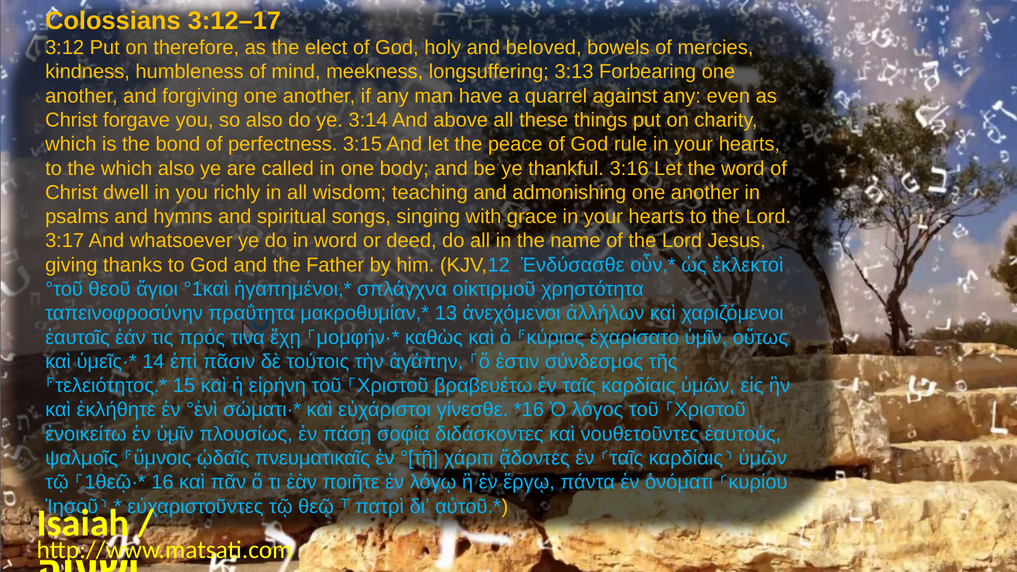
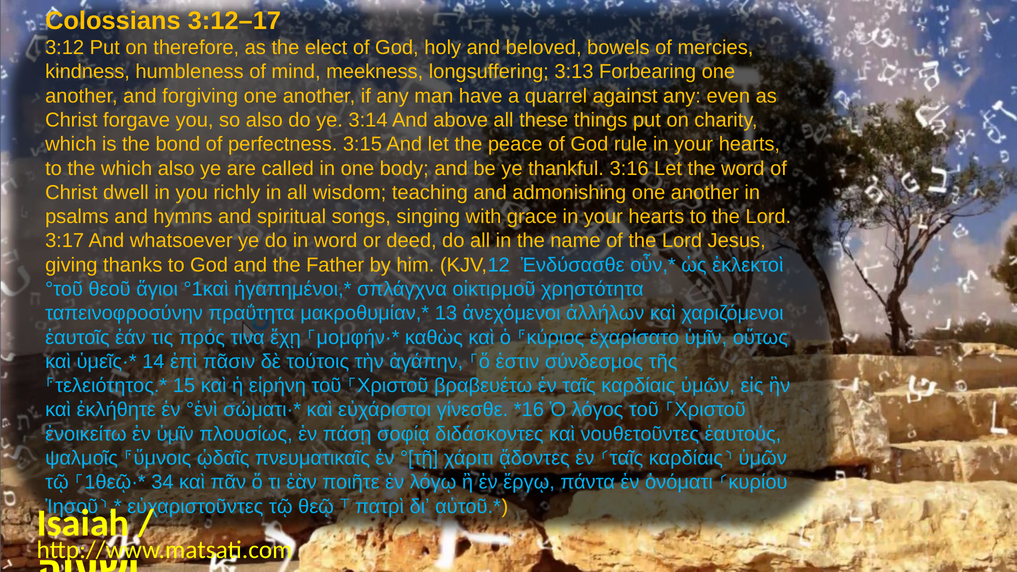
16: 16 -> 34 (162, 482)
